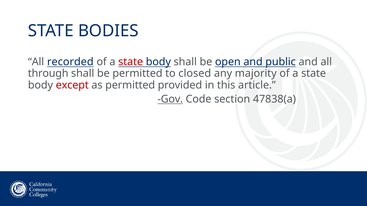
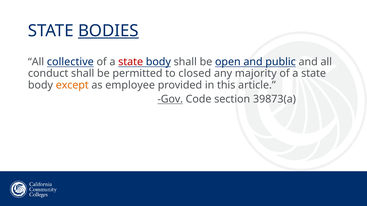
BODIES underline: none -> present (108, 31)
recorded: recorded -> collective (70, 62)
through: through -> conduct (48, 74)
except colour: red -> orange (72, 85)
as permitted: permitted -> employee (130, 85)
47838(a: 47838(a -> 39873(a (274, 99)
